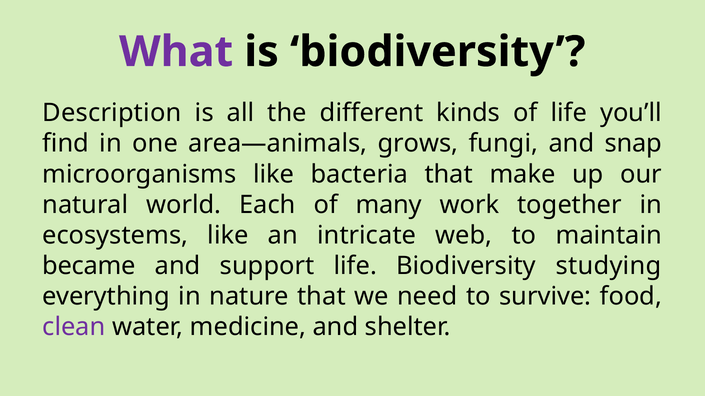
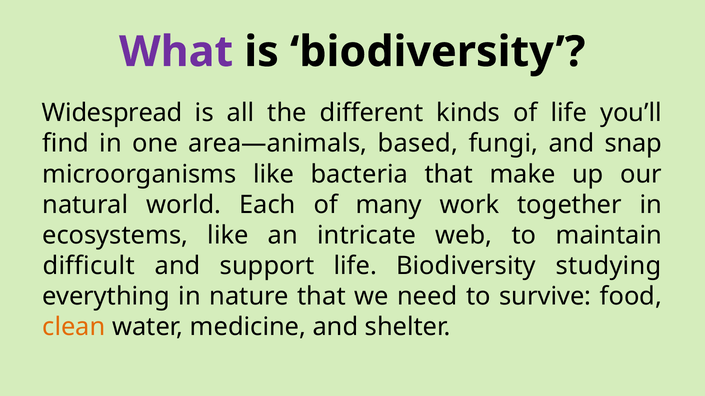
Description: Description -> Widespread (112, 113)
grows: grows -> based (418, 144)
became: became -> difficult (89, 266)
clean colour: purple -> orange (74, 327)
